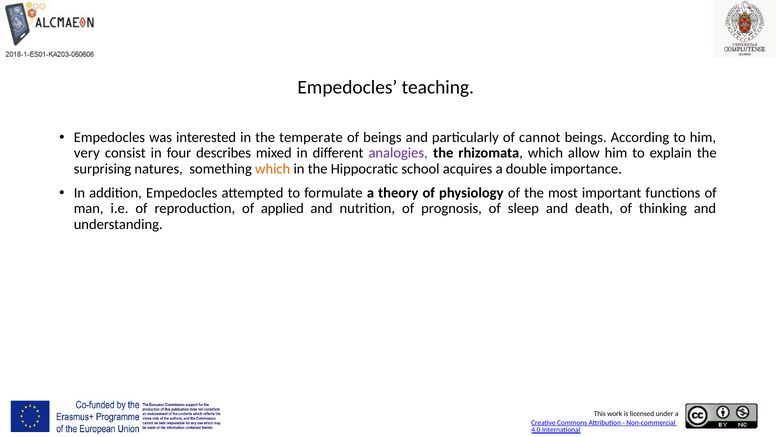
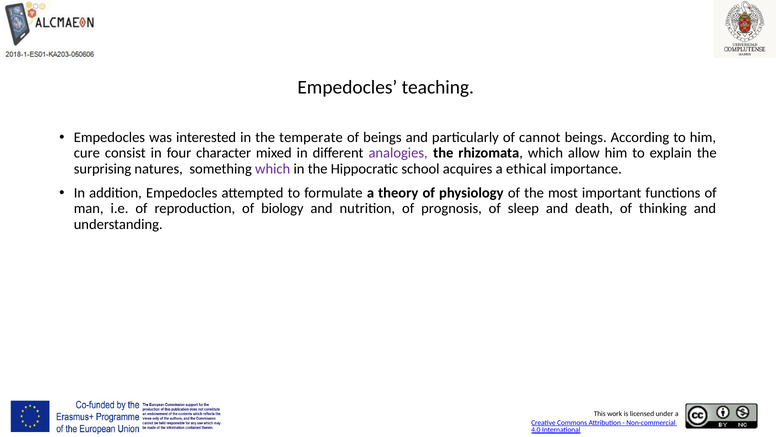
very: very -> cure (87, 153)
describes: describes -> character (224, 153)
which colour: orange -> purple (273, 169)
double: double -> ethical (526, 169)
applied: applied -> biology (282, 208)
